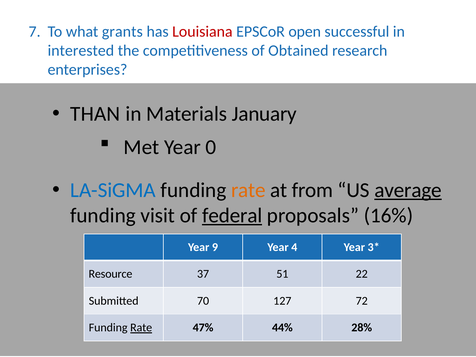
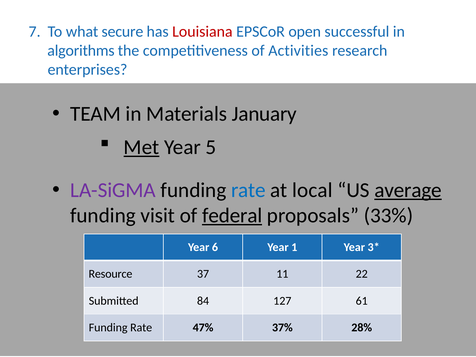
grants: grants -> secure (122, 32)
interested: interested -> algorithms (81, 51)
of Obtained: Obtained -> Activities (298, 51)
THAN: THAN -> TEAM (95, 114)
Met underline: none -> present (141, 147)
0: 0 -> 5 (211, 147)
LA-SiGMA colour: blue -> purple (113, 190)
rate colour: orange -> blue (248, 190)
at from: from -> local (312, 190)
16%: 16% -> 33% (388, 216)
9: 9 -> 6 (215, 247)
4: 4 -> 1 (294, 247)
51: 51 -> 11 (282, 274)
70: 70 -> 84 (203, 301)
72: 72 -> 61 (362, 301)
Rate underline: present -> none (141, 328)
44%: 44% -> 37% (282, 328)
